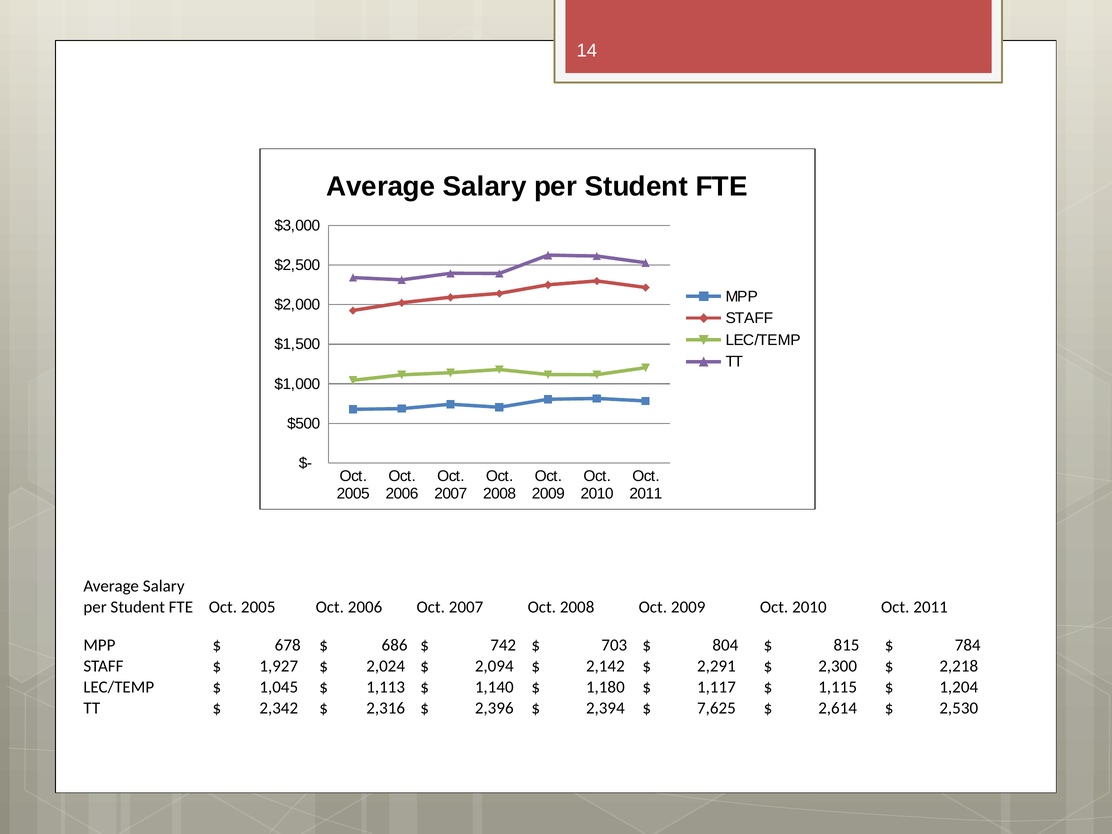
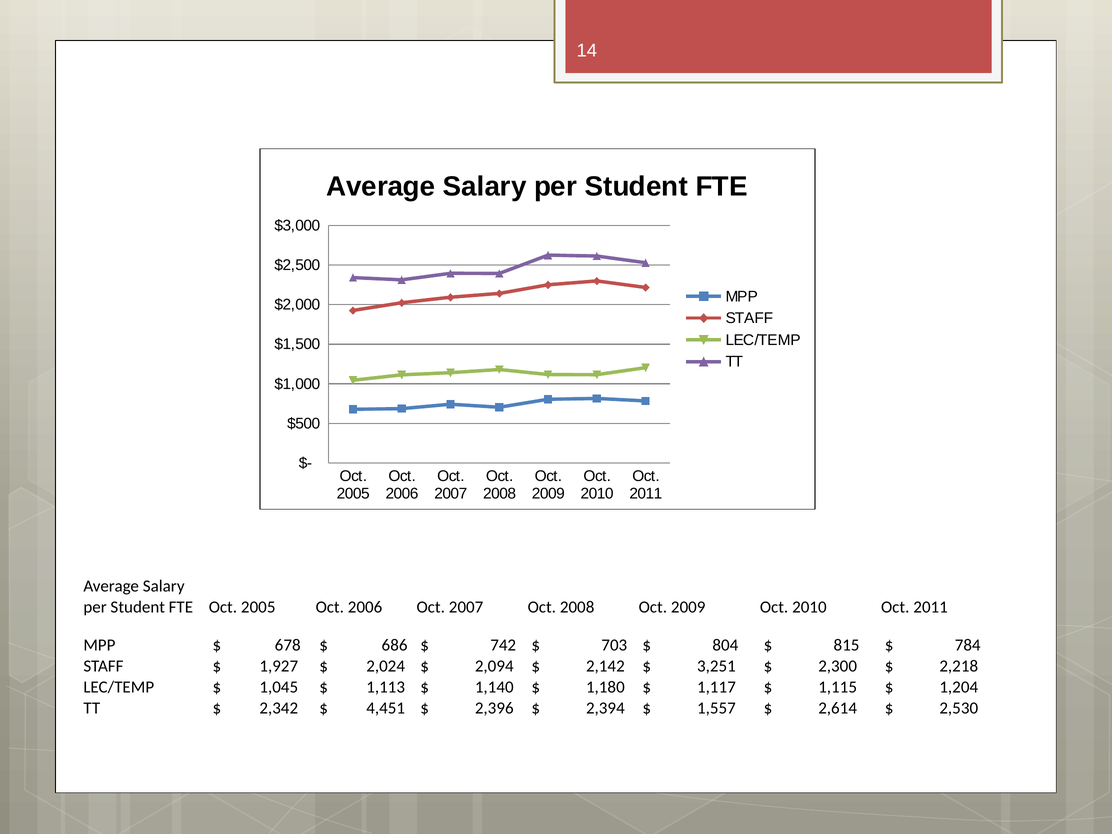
2,291: 2,291 -> 3,251 (716, 666)
2,316: 2,316 -> 4,451 (386, 708)
7,625: 7,625 -> 1,557 (716, 708)
